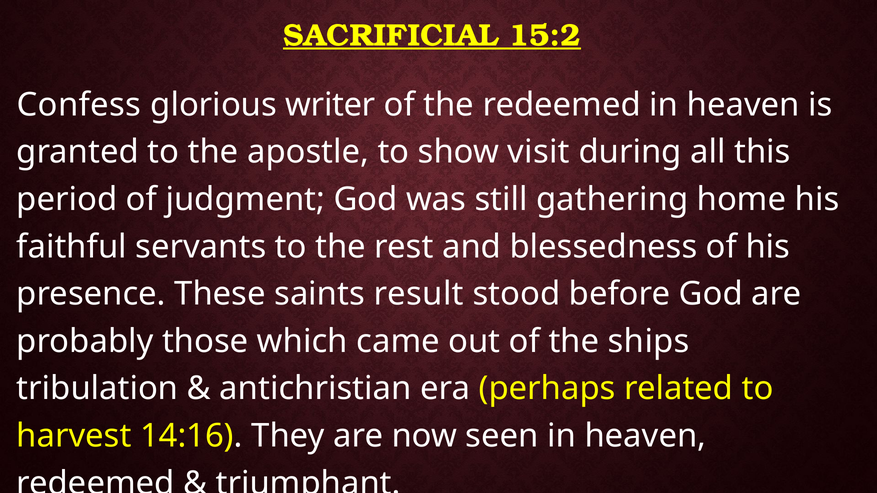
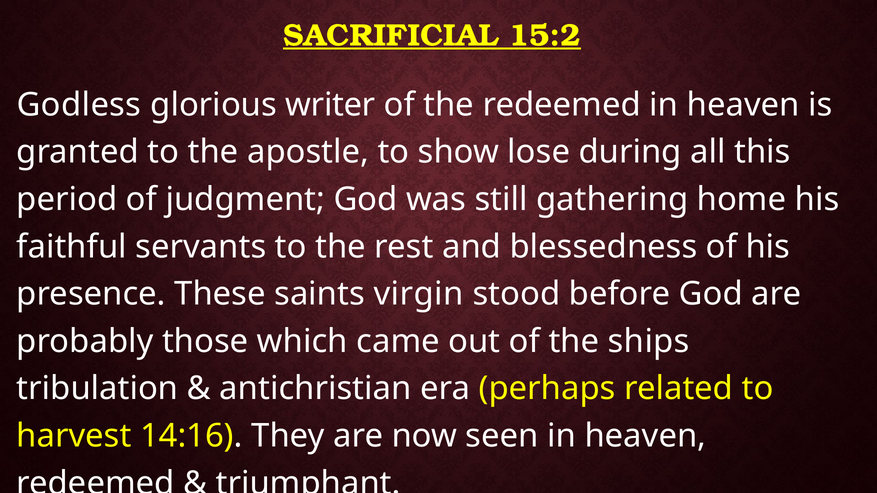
Confess: Confess -> Godless (79, 105)
visit: visit -> lose (539, 152)
result: result -> virgin (419, 294)
